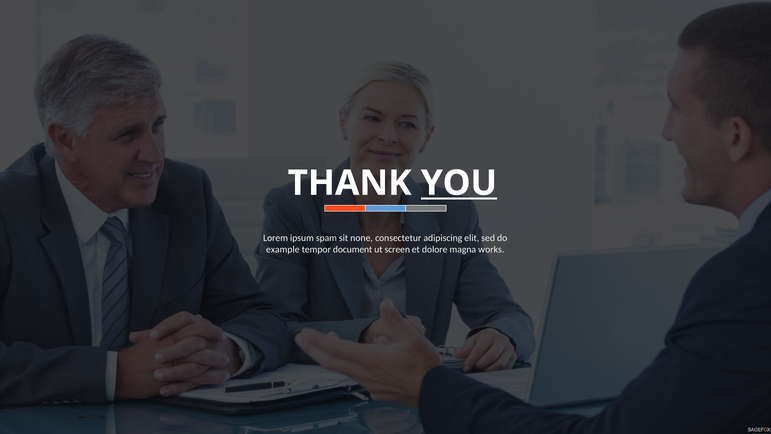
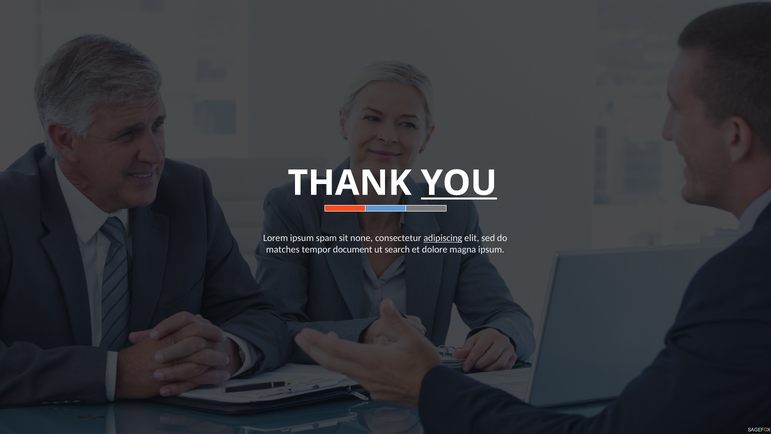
adipiscing underline: none -> present (443, 238)
example: example -> matches (283, 250)
screen: screen -> search (397, 250)
magna works: works -> ipsum (491, 250)
